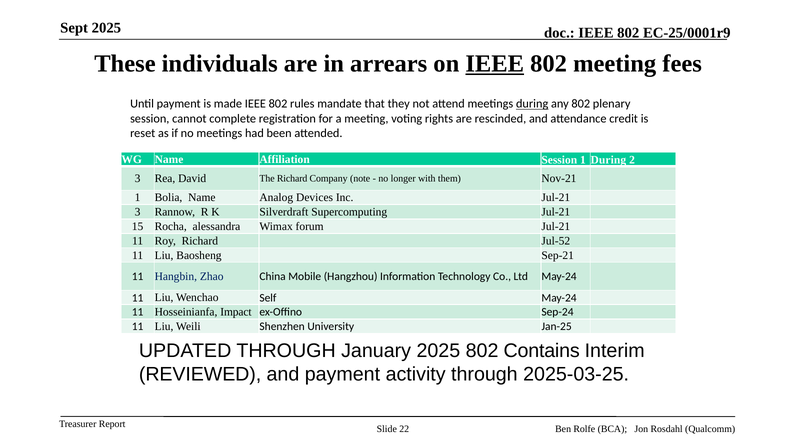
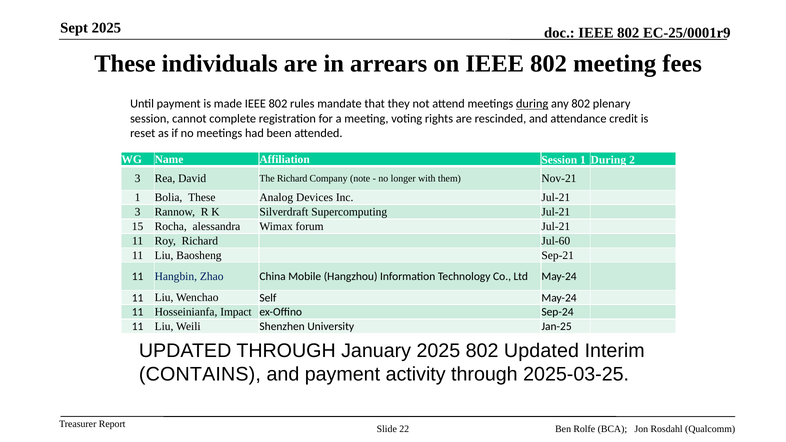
IEEE underline: present -> none (495, 64)
Bolia Name: Name -> These (202, 198)
Jul-52: Jul-52 -> Jul-60 (556, 241)
802 Contains: Contains -> Updated (541, 351)
REVIEWED: REVIEWED -> CONTAINS (200, 374)
